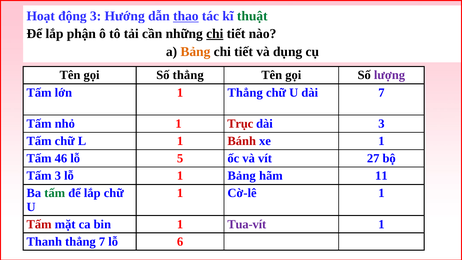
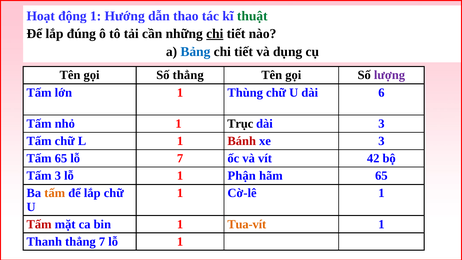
động 3: 3 -> 1 (96, 16)
thao underline: present -> none (186, 16)
phận: phận -> đúng (81, 34)
Bảng colour: orange -> blue (195, 52)
1 Thẳng: Thẳng -> Thùng (245, 92)
dài 7: 7 -> 6 (381, 92)
Trục colour: red -> black (240, 124)
xe 1: 1 -> 3 (381, 141)
Tấm 46: 46 -> 65 (61, 158)
lỗ 5: 5 -> 7 (180, 158)
27: 27 -> 42 (373, 158)
1 Bảng: Bảng -> Phận (242, 176)
hãm 11: 11 -> 65 (381, 176)
tấm colour: green -> orange (55, 193)
Tua-vít colour: purple -> orange (247, 224)
7 lỗ 6: 6 -> 1 (180, 242)
